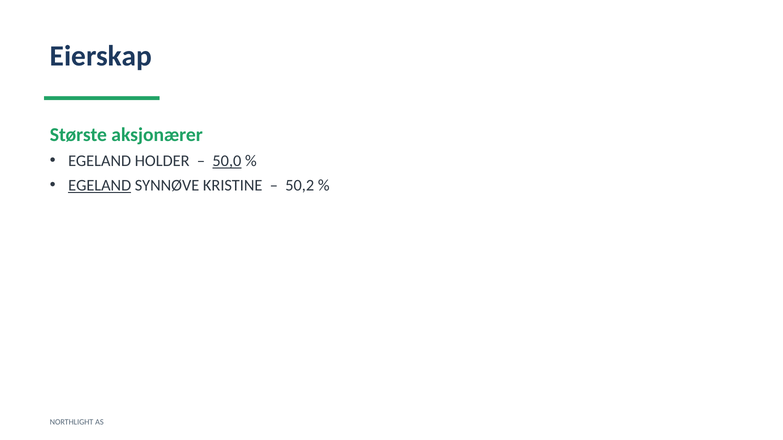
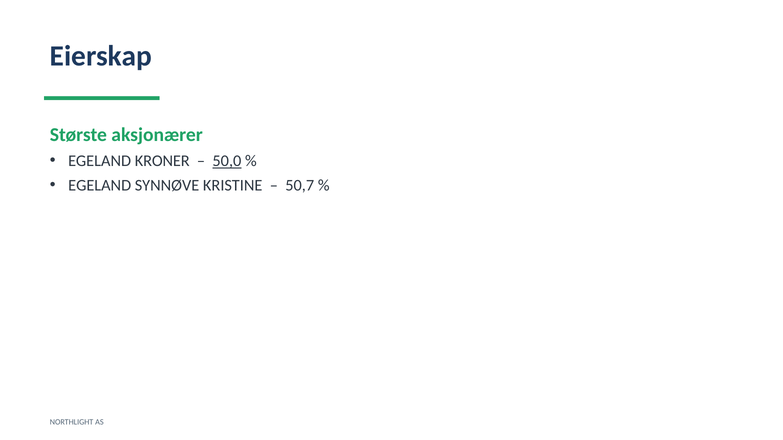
HOLDER: HOLDER -> KRONER (162, 161)
EGELAND underline: present -> none (100, 185)
50,2: 50,2 -> 50,7 (300, 185)
